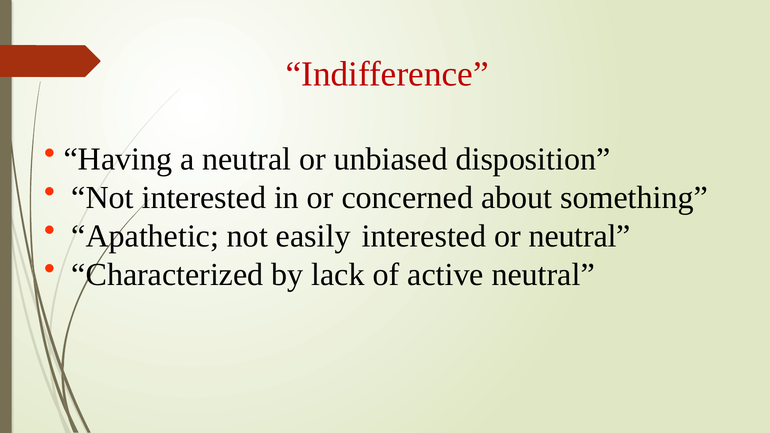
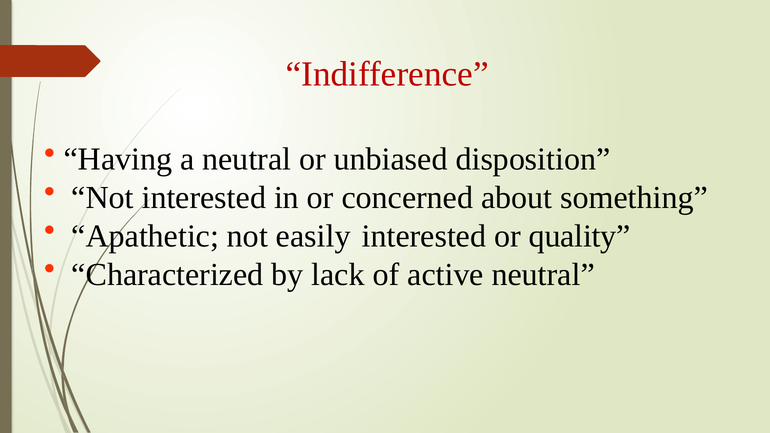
or neutral: neutral -> quality (580, 236)
